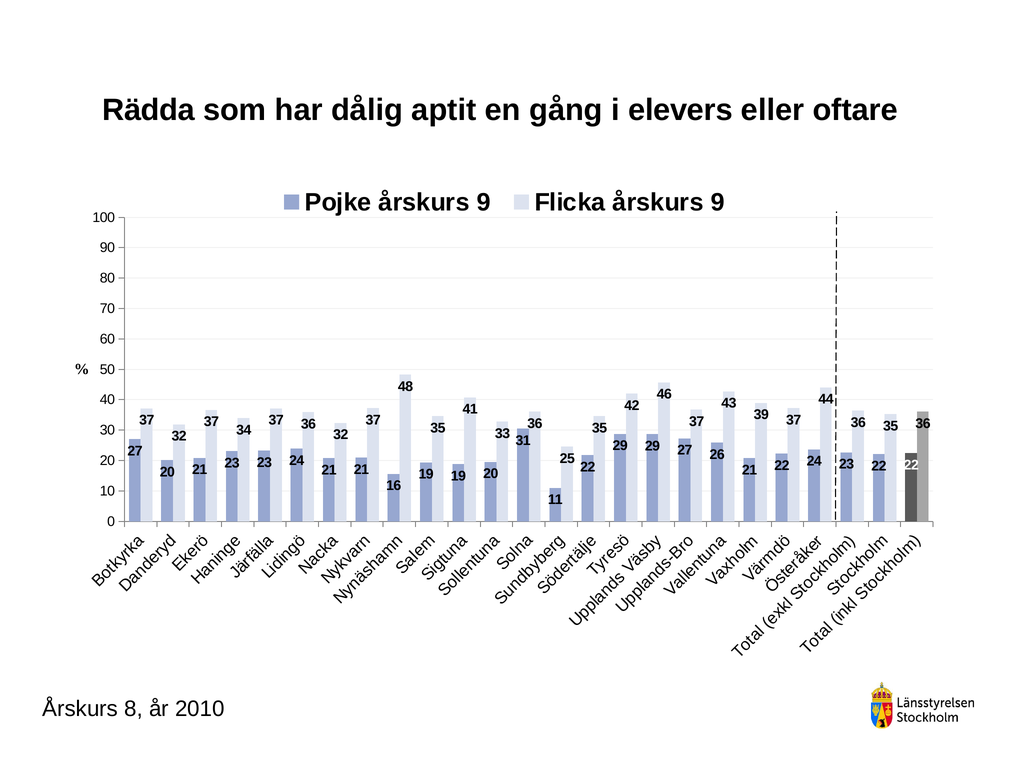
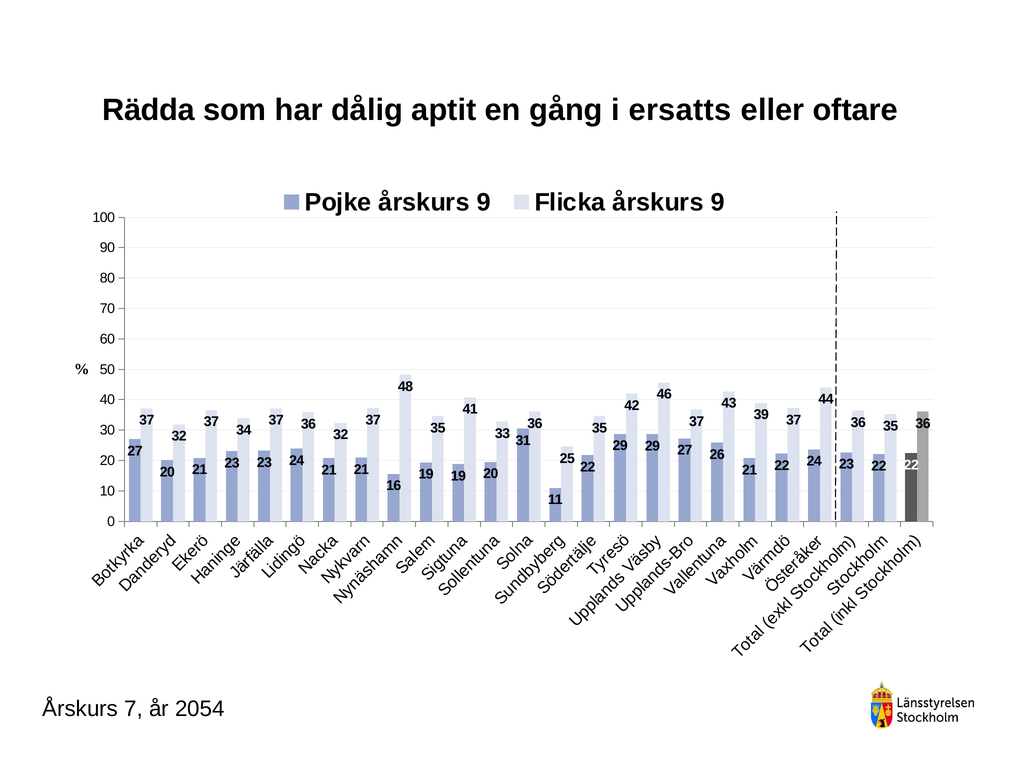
elevers: elevers -> ersatts (680, 110)
8: 8 -> 7 (134, 708)
2010: 2010 -> 2054 (200, 708)
